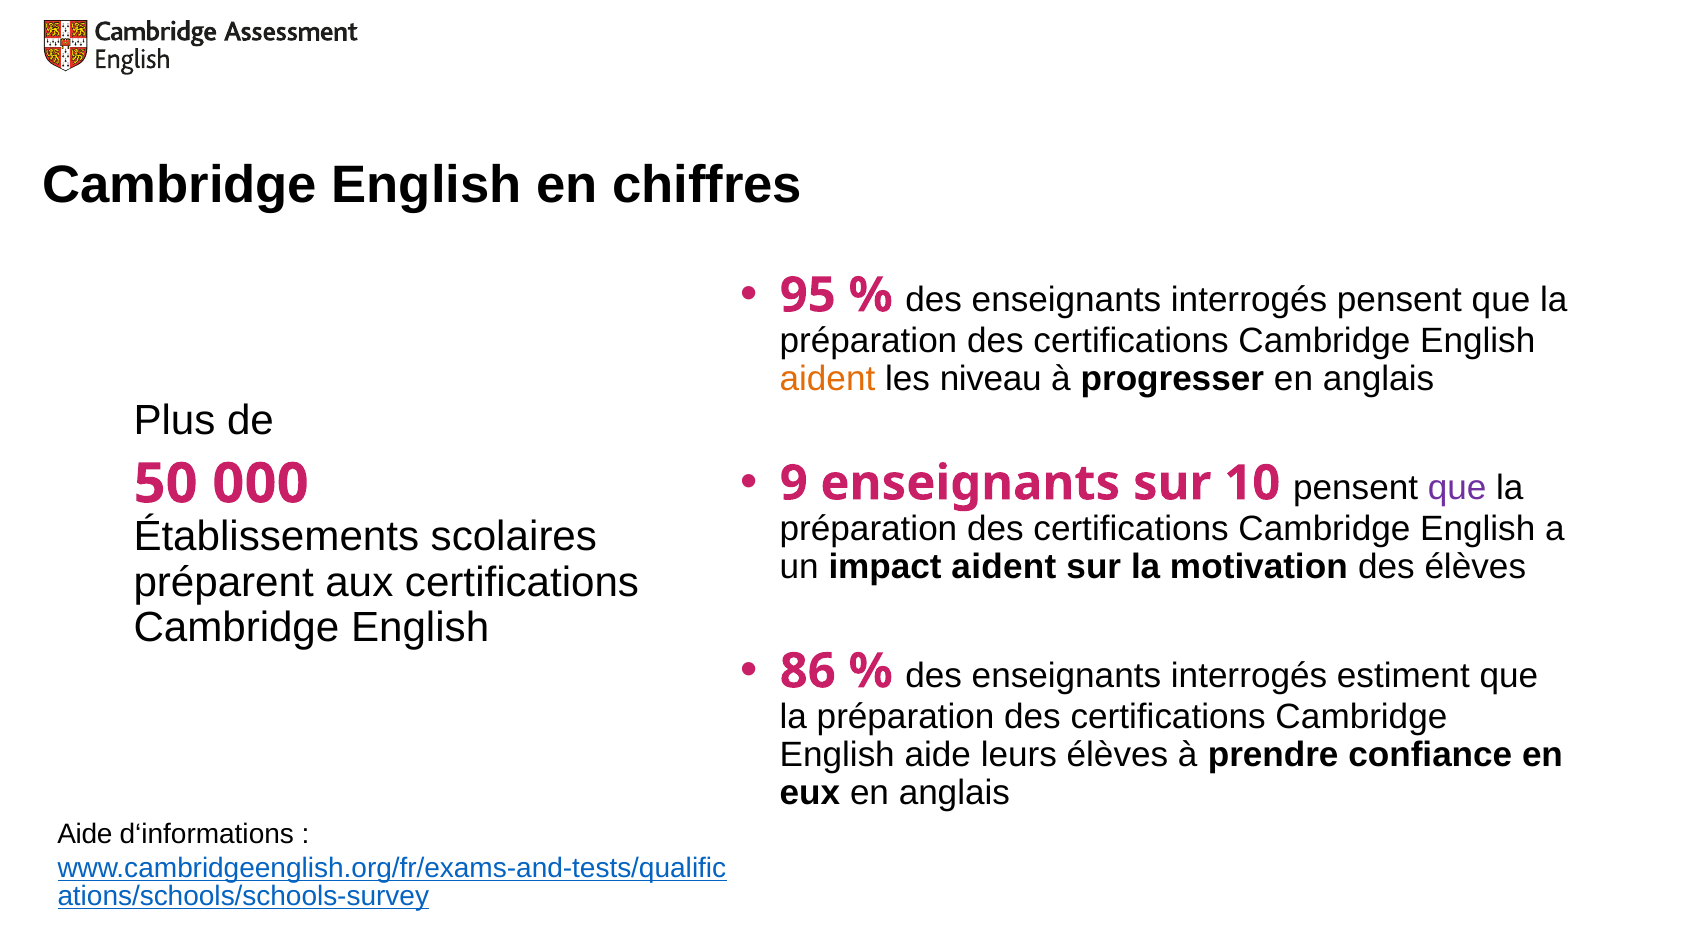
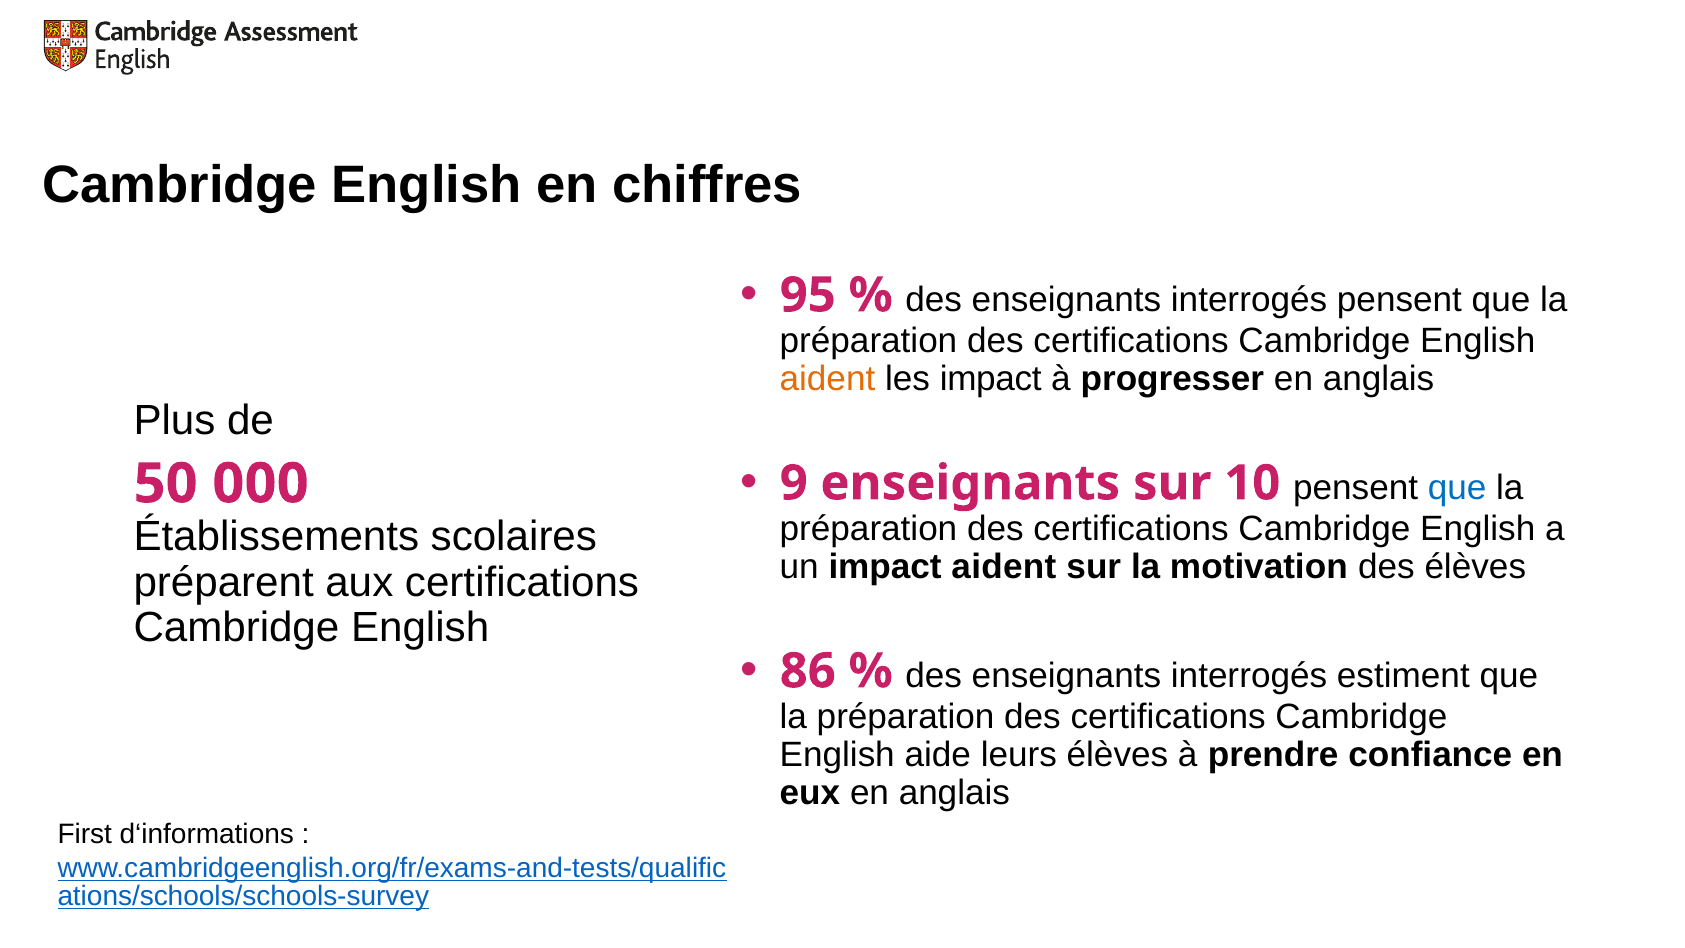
les niveau: niveau -> impact (991, 379)
que colour: purple -> blue (1457, 488)
Aide: Aide -> First (85, 834)
